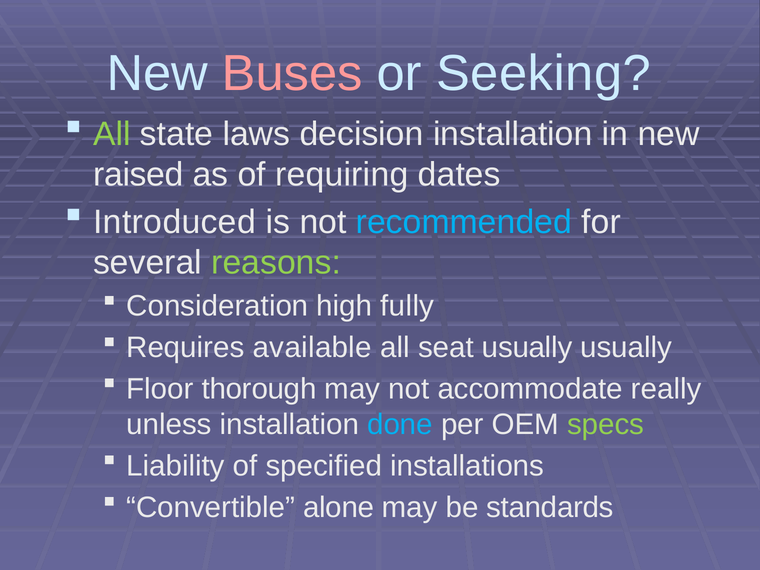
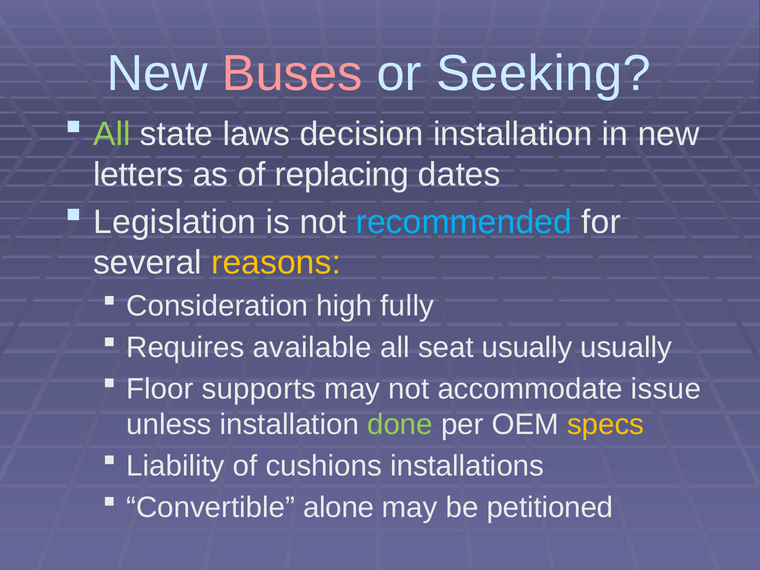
raised: raised -> letters (138, 175)
requiring: requiring -> replacing (342, 175)
Introduced: Introduced -> Legislation (175, 222)
reasons colour: light green -> yellow (276, 262)
thorough: thorough -> supports (259, 389)
really: really -> issue (666, 389)
done colour: light blue -> light green (400, 424)
specs colour: light green -> yellow (606, 424)
specified: specified -> cushions (324, 466)
standards: standards -> petitioned (550, 507)
